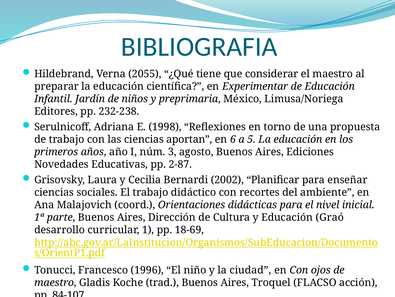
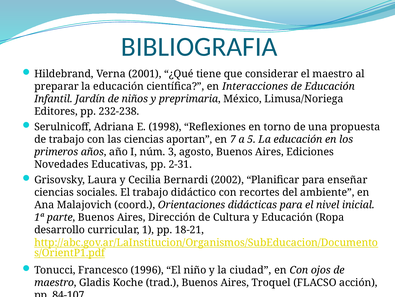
2055: 2055 -> 2001 (145, 74)
Experimentar: Experimentar -> Interacciones (255, 86)
6: 6 -> 7 (233, 139)
2-87: 2-87 -> 2-31 (180, 164)
Graó: Graó -> Ropa (330, 217)
18-69: 18-69 -> 18-21 (189, 229)
